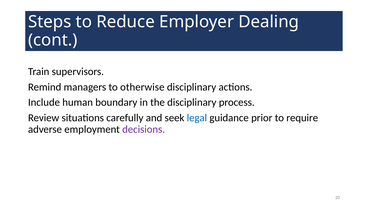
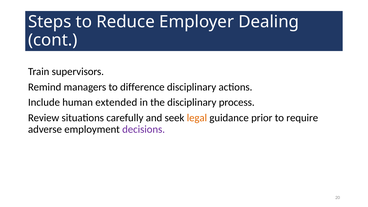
otherwise: otherwise -> difference (142, 87)
boundary: boundary -> extended (116, 102)
legal colour: blue -> orange (197, 118)
